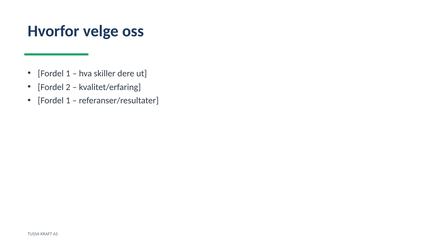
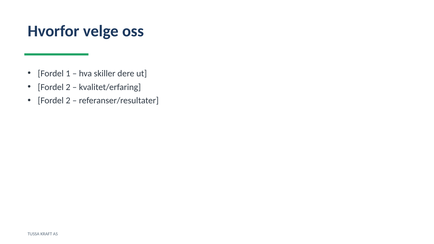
1: 1 -> 2 (68, 101)
